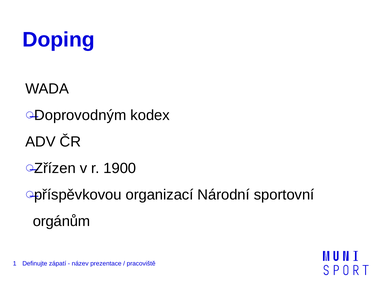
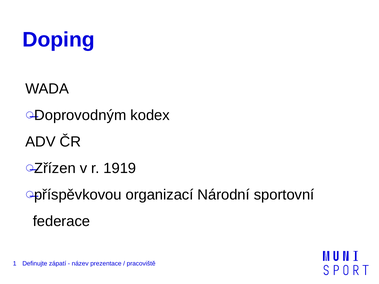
1900: 1900 -> 1919 (120, 168)
orgánům: orgánům -> federace (61, 222)
